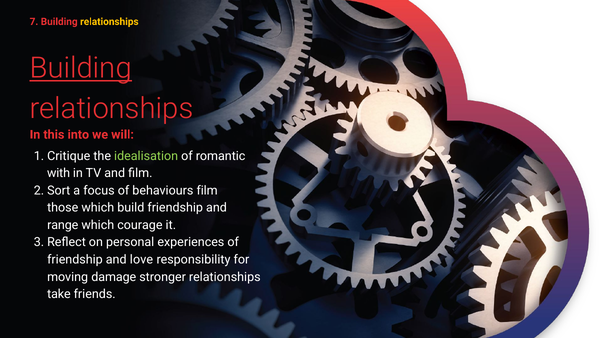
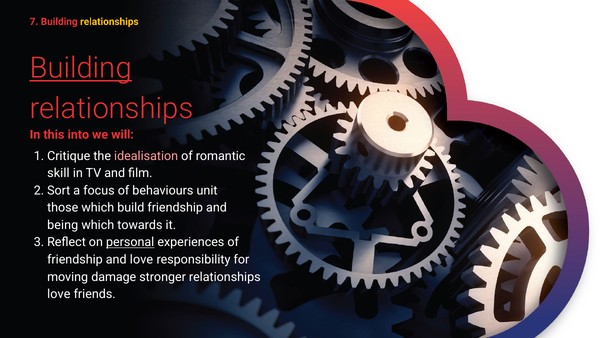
idealisation colour: light green -> pink (146, 156)
with: with -> skill (58, 173)
behaviours film: film -> unit (207, 191)
range: range -> being (63, 225)
courage: courage -> towards (140, 225)
personal underline: none -> present (130, 242)
take: take -> love (59, 294)
